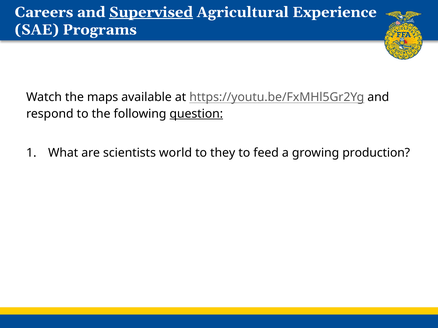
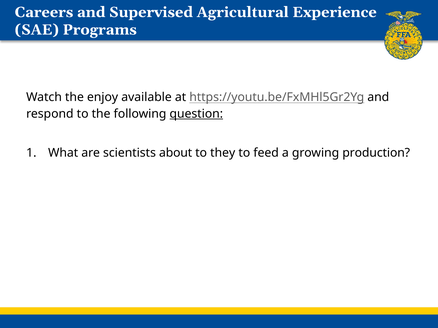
Supervised underline: present -> none (151, 12)
maps: maps -> enjoy (103, 97)
world: world -> about (176, 153)
